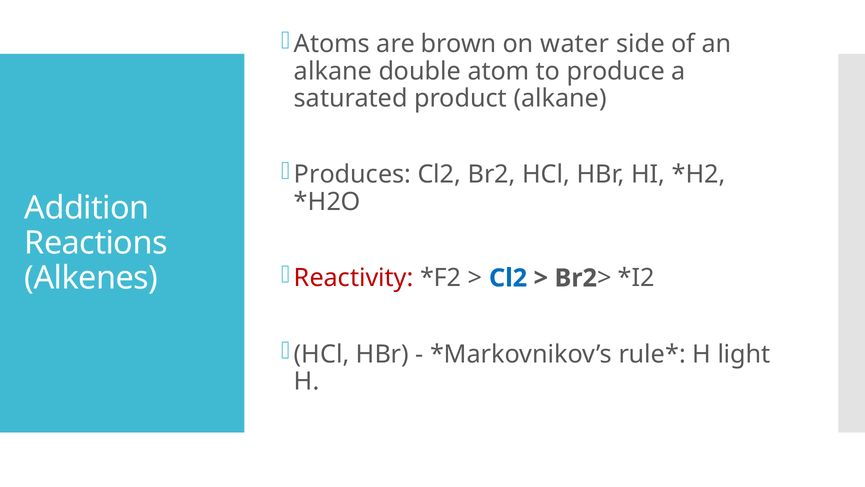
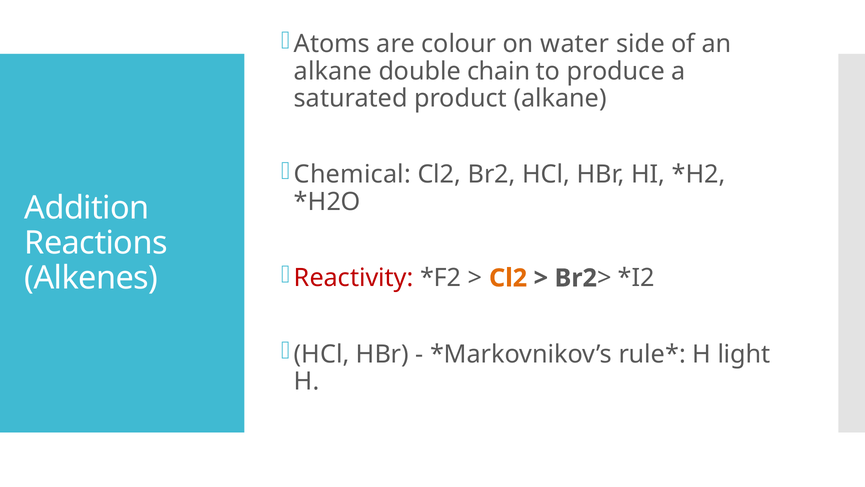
brown: brown -> colour (459, 44)
atom: atom -> chain (499, 71)
Produces: Produces -> Chemical (352, 174)
Cl2 colour: blue -> orange (508, 278)
